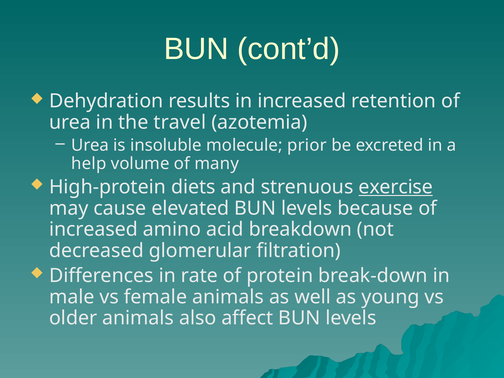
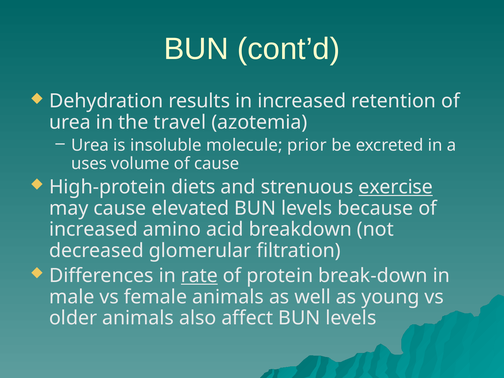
help: help -> uses (89, 164)
of many: many -> cause (217, 164)
rate underline: none -> present (199, 276)
